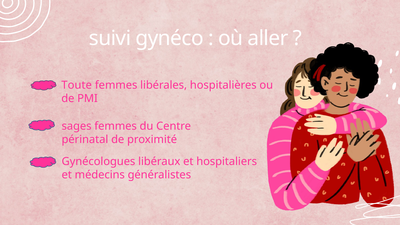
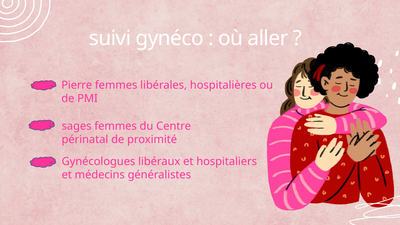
Toute: Toute -> Pierre (77, 85)
